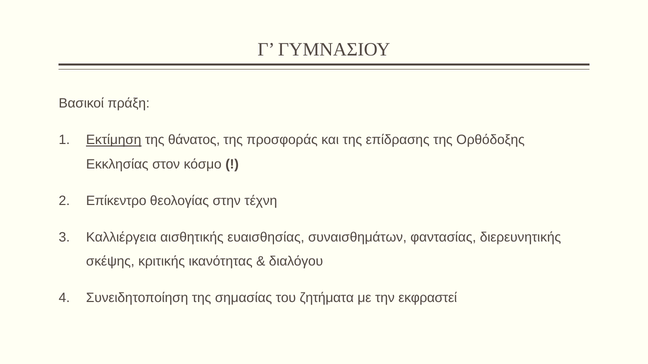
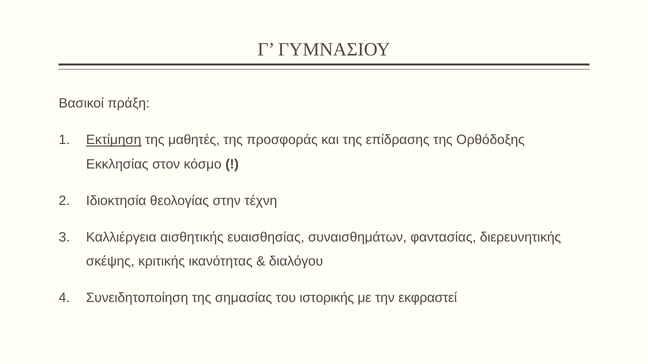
θάνατος: θάνατος -> μαθητές (194, 140)
Επίκεντρο: Επίκεντρο -> Ιδιοκτησία (116, 201)
ζητήματα: ζητήματα -> ιστορικής (327, 298)
